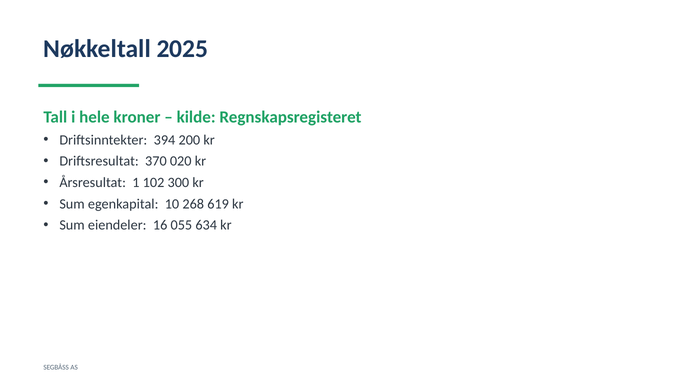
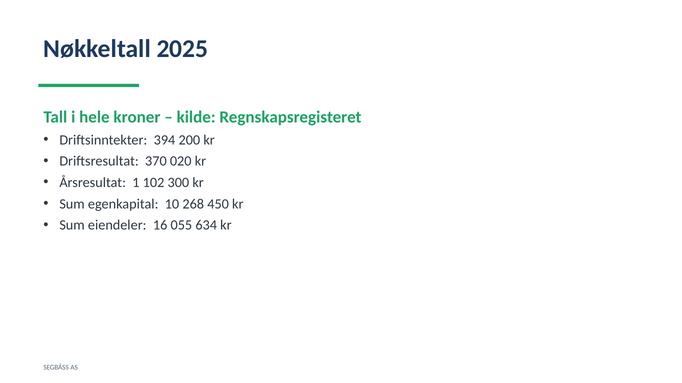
619: 619 -> 450 (218, 204)
